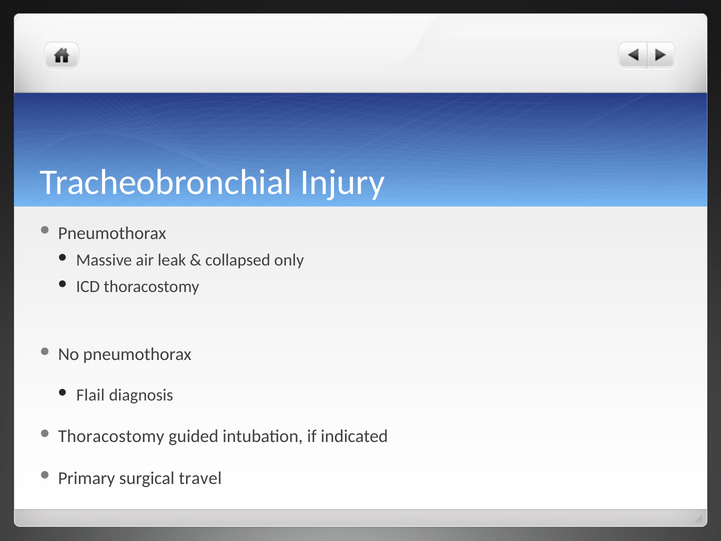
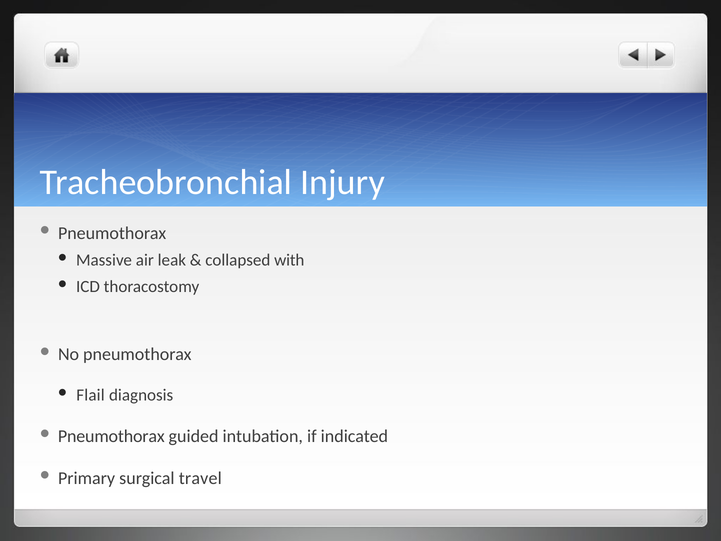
only: only -> with (289, 260)
Thoracostomy: Thoracostomy -> Pneumothorax (111, 436)
